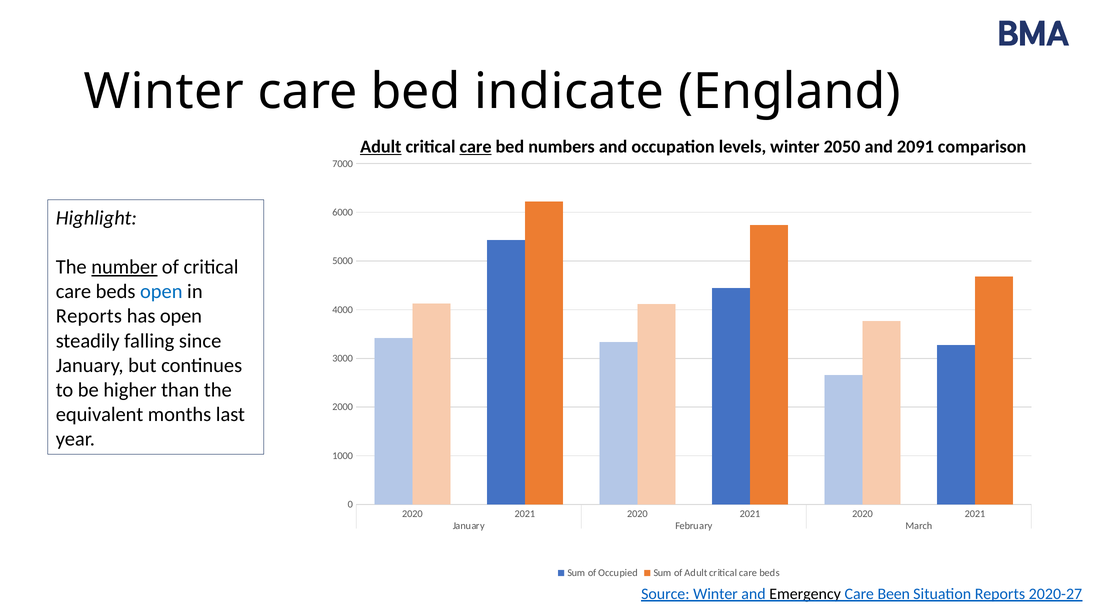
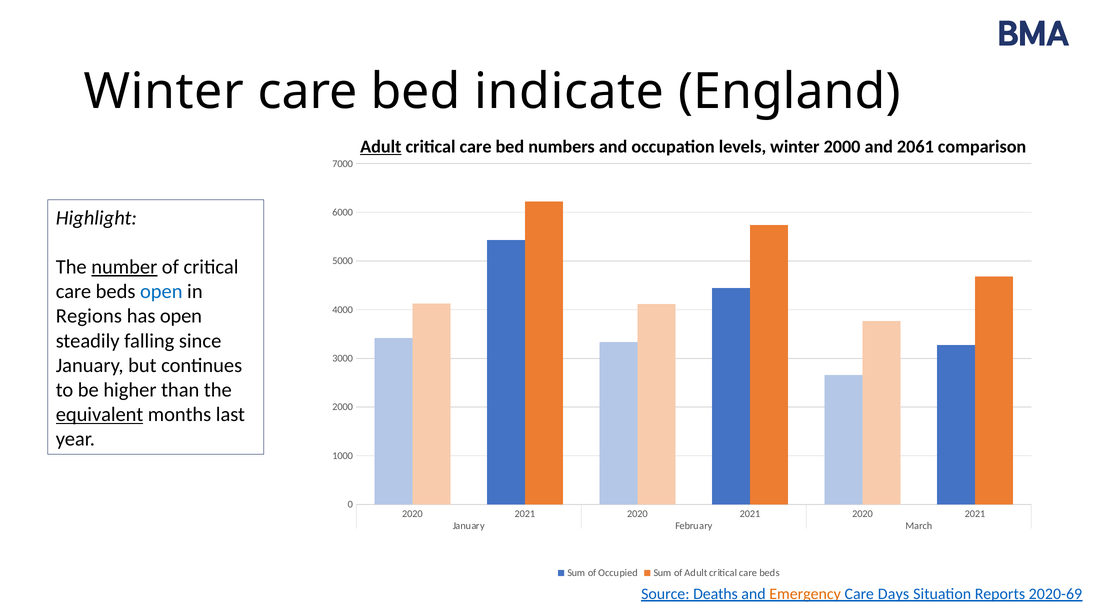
care underline: present -> none (476, 146)
winter 2050: 2050 -> 2000 (842, 146)
2091: 2091 -> 2061 (915, 146)
Reports: Reports -> Regions (89, 316)
equivalent underline: none -> present (100, 414)
Source Winter: Winter -> Deaths (716, 594)
Emergency colour: black -> orange (805, 594)
Been: Been -> Days (894, 594)
2020-27: 2020-27 -> 2020-69 (1055, 594)
